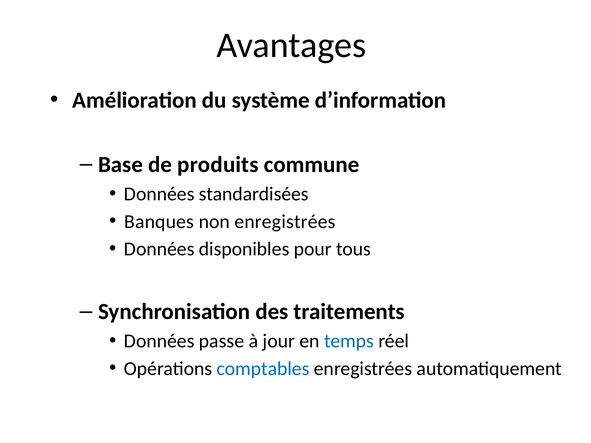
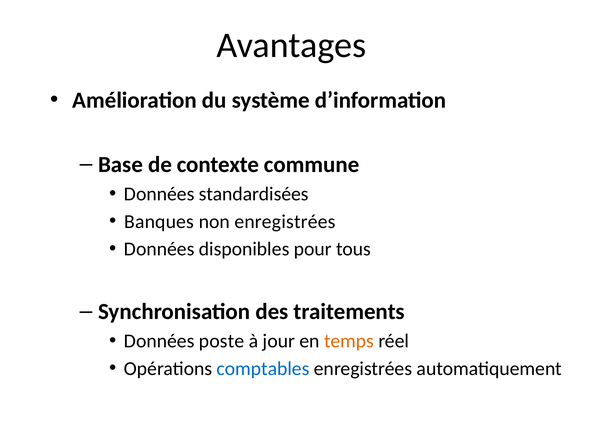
produits: produits -> contexte (218, 165)
passe: passe -> poste (222, 341)
temps colour: blue -> orange (349, 341)
